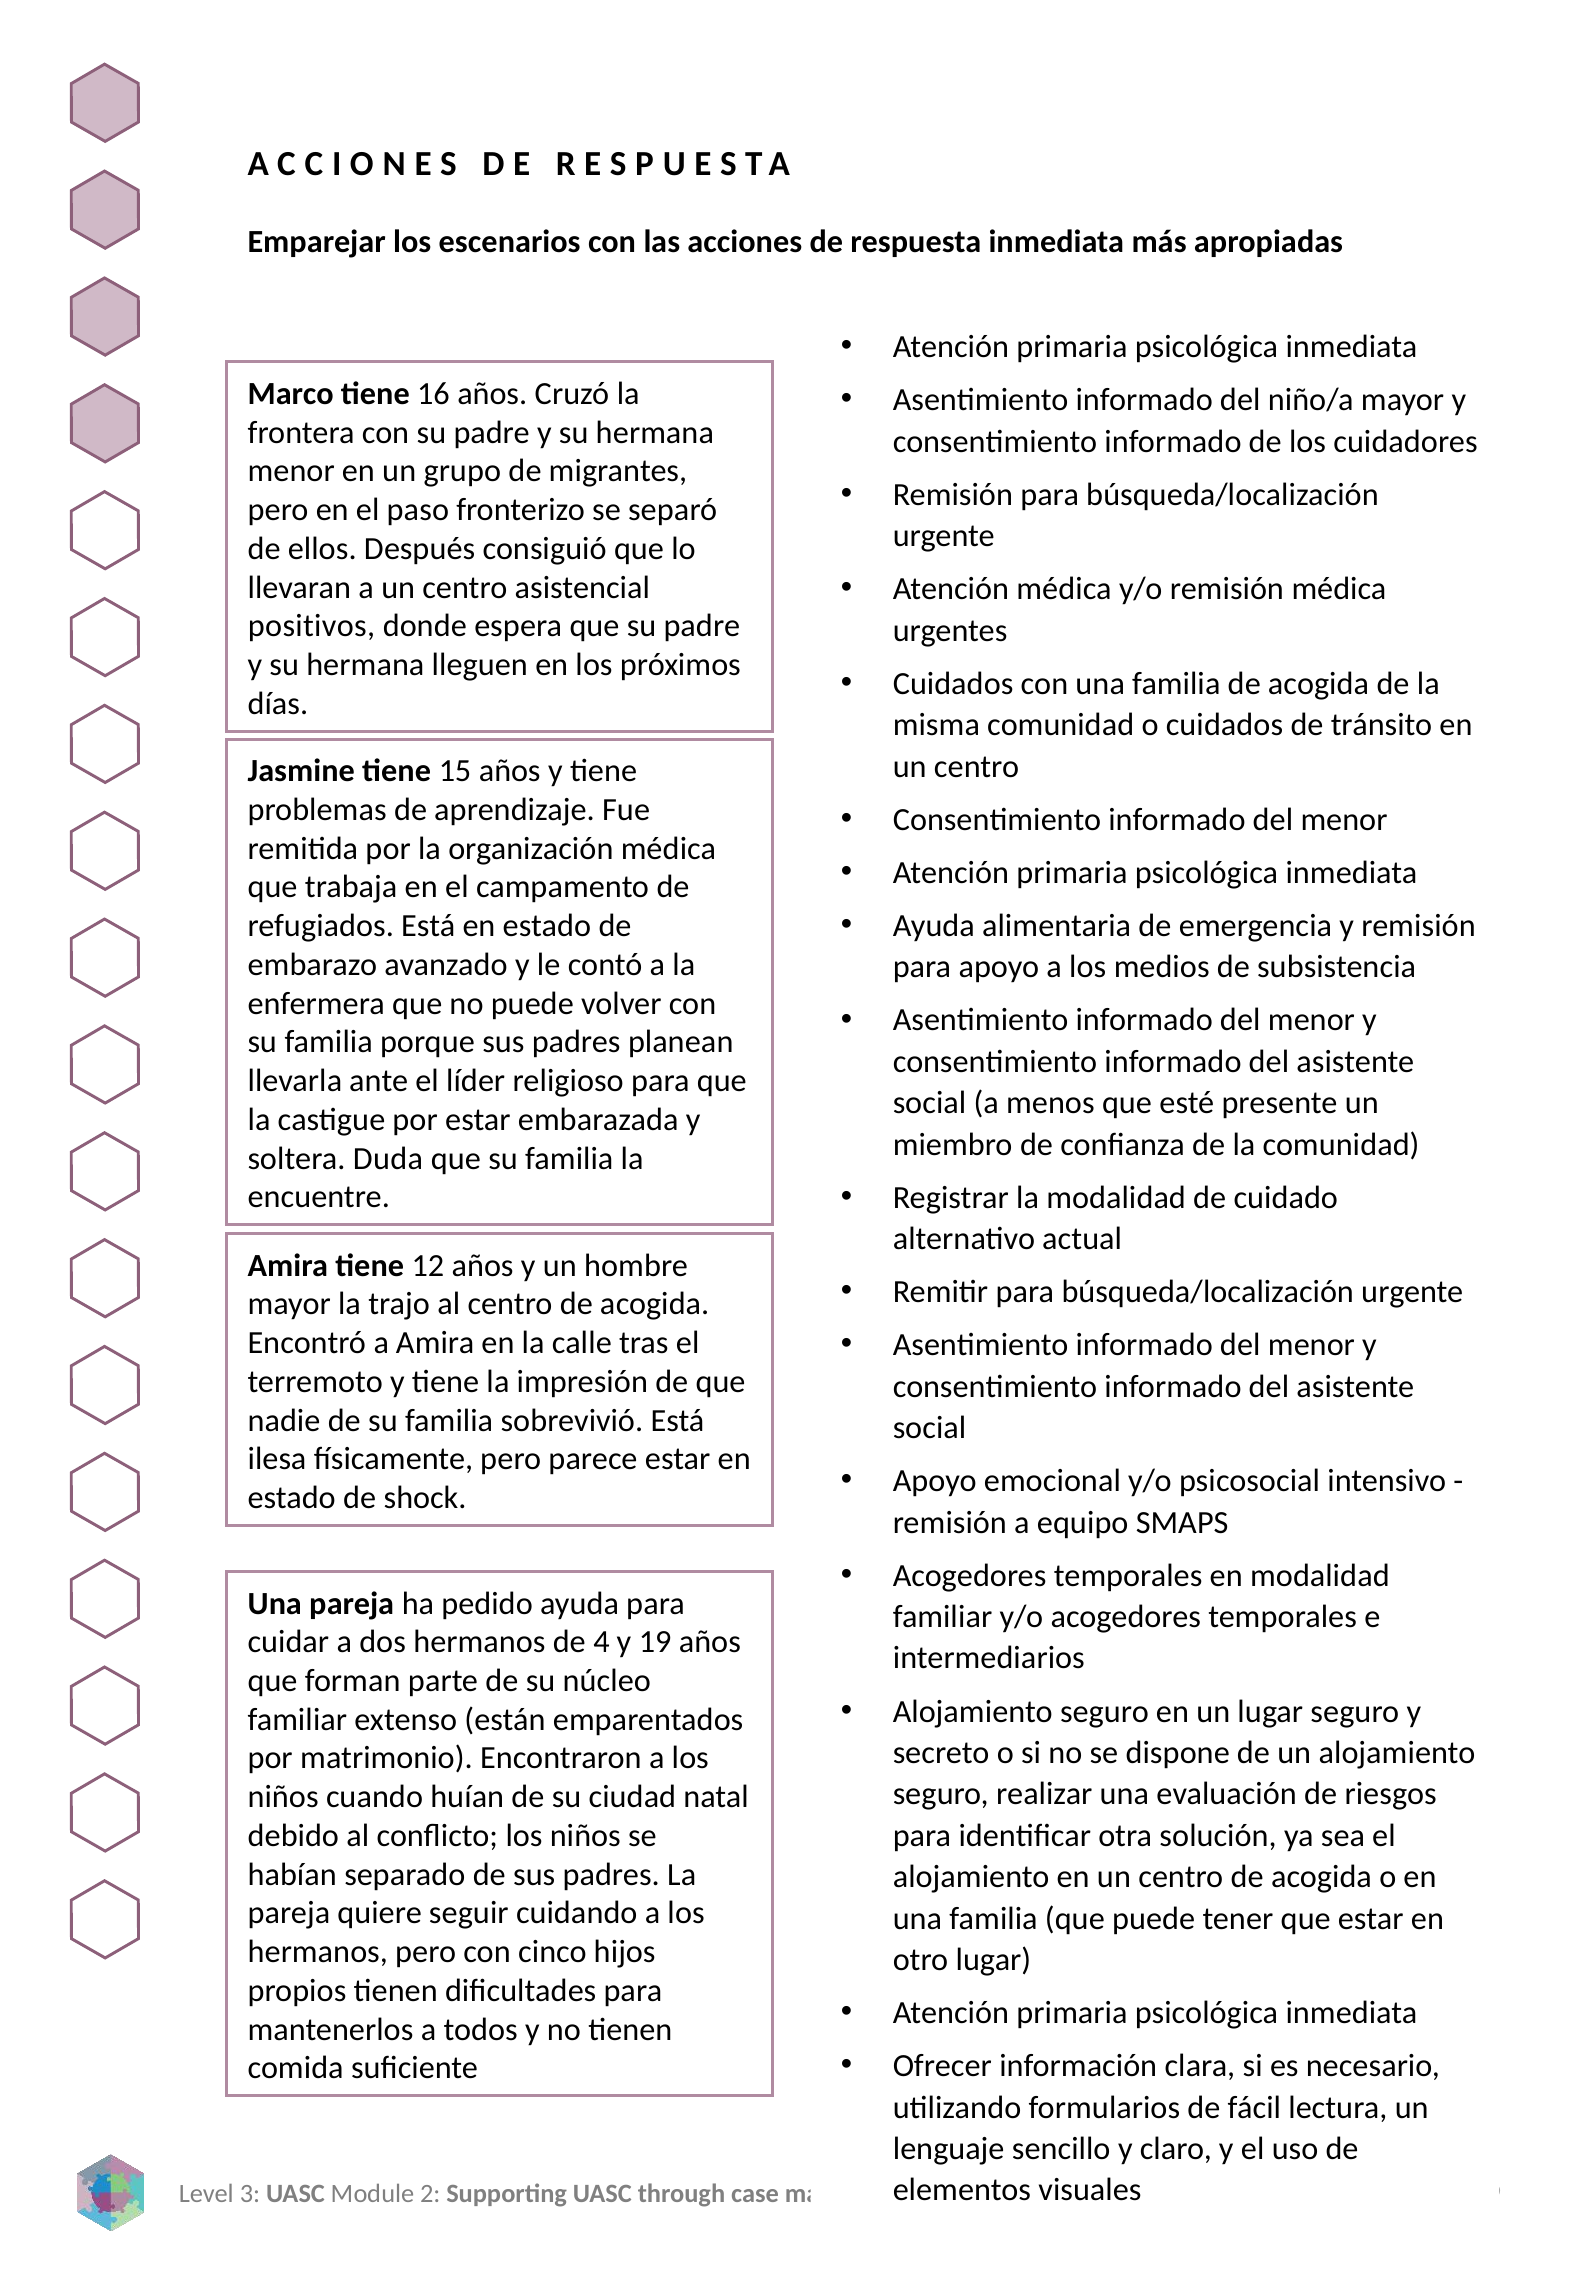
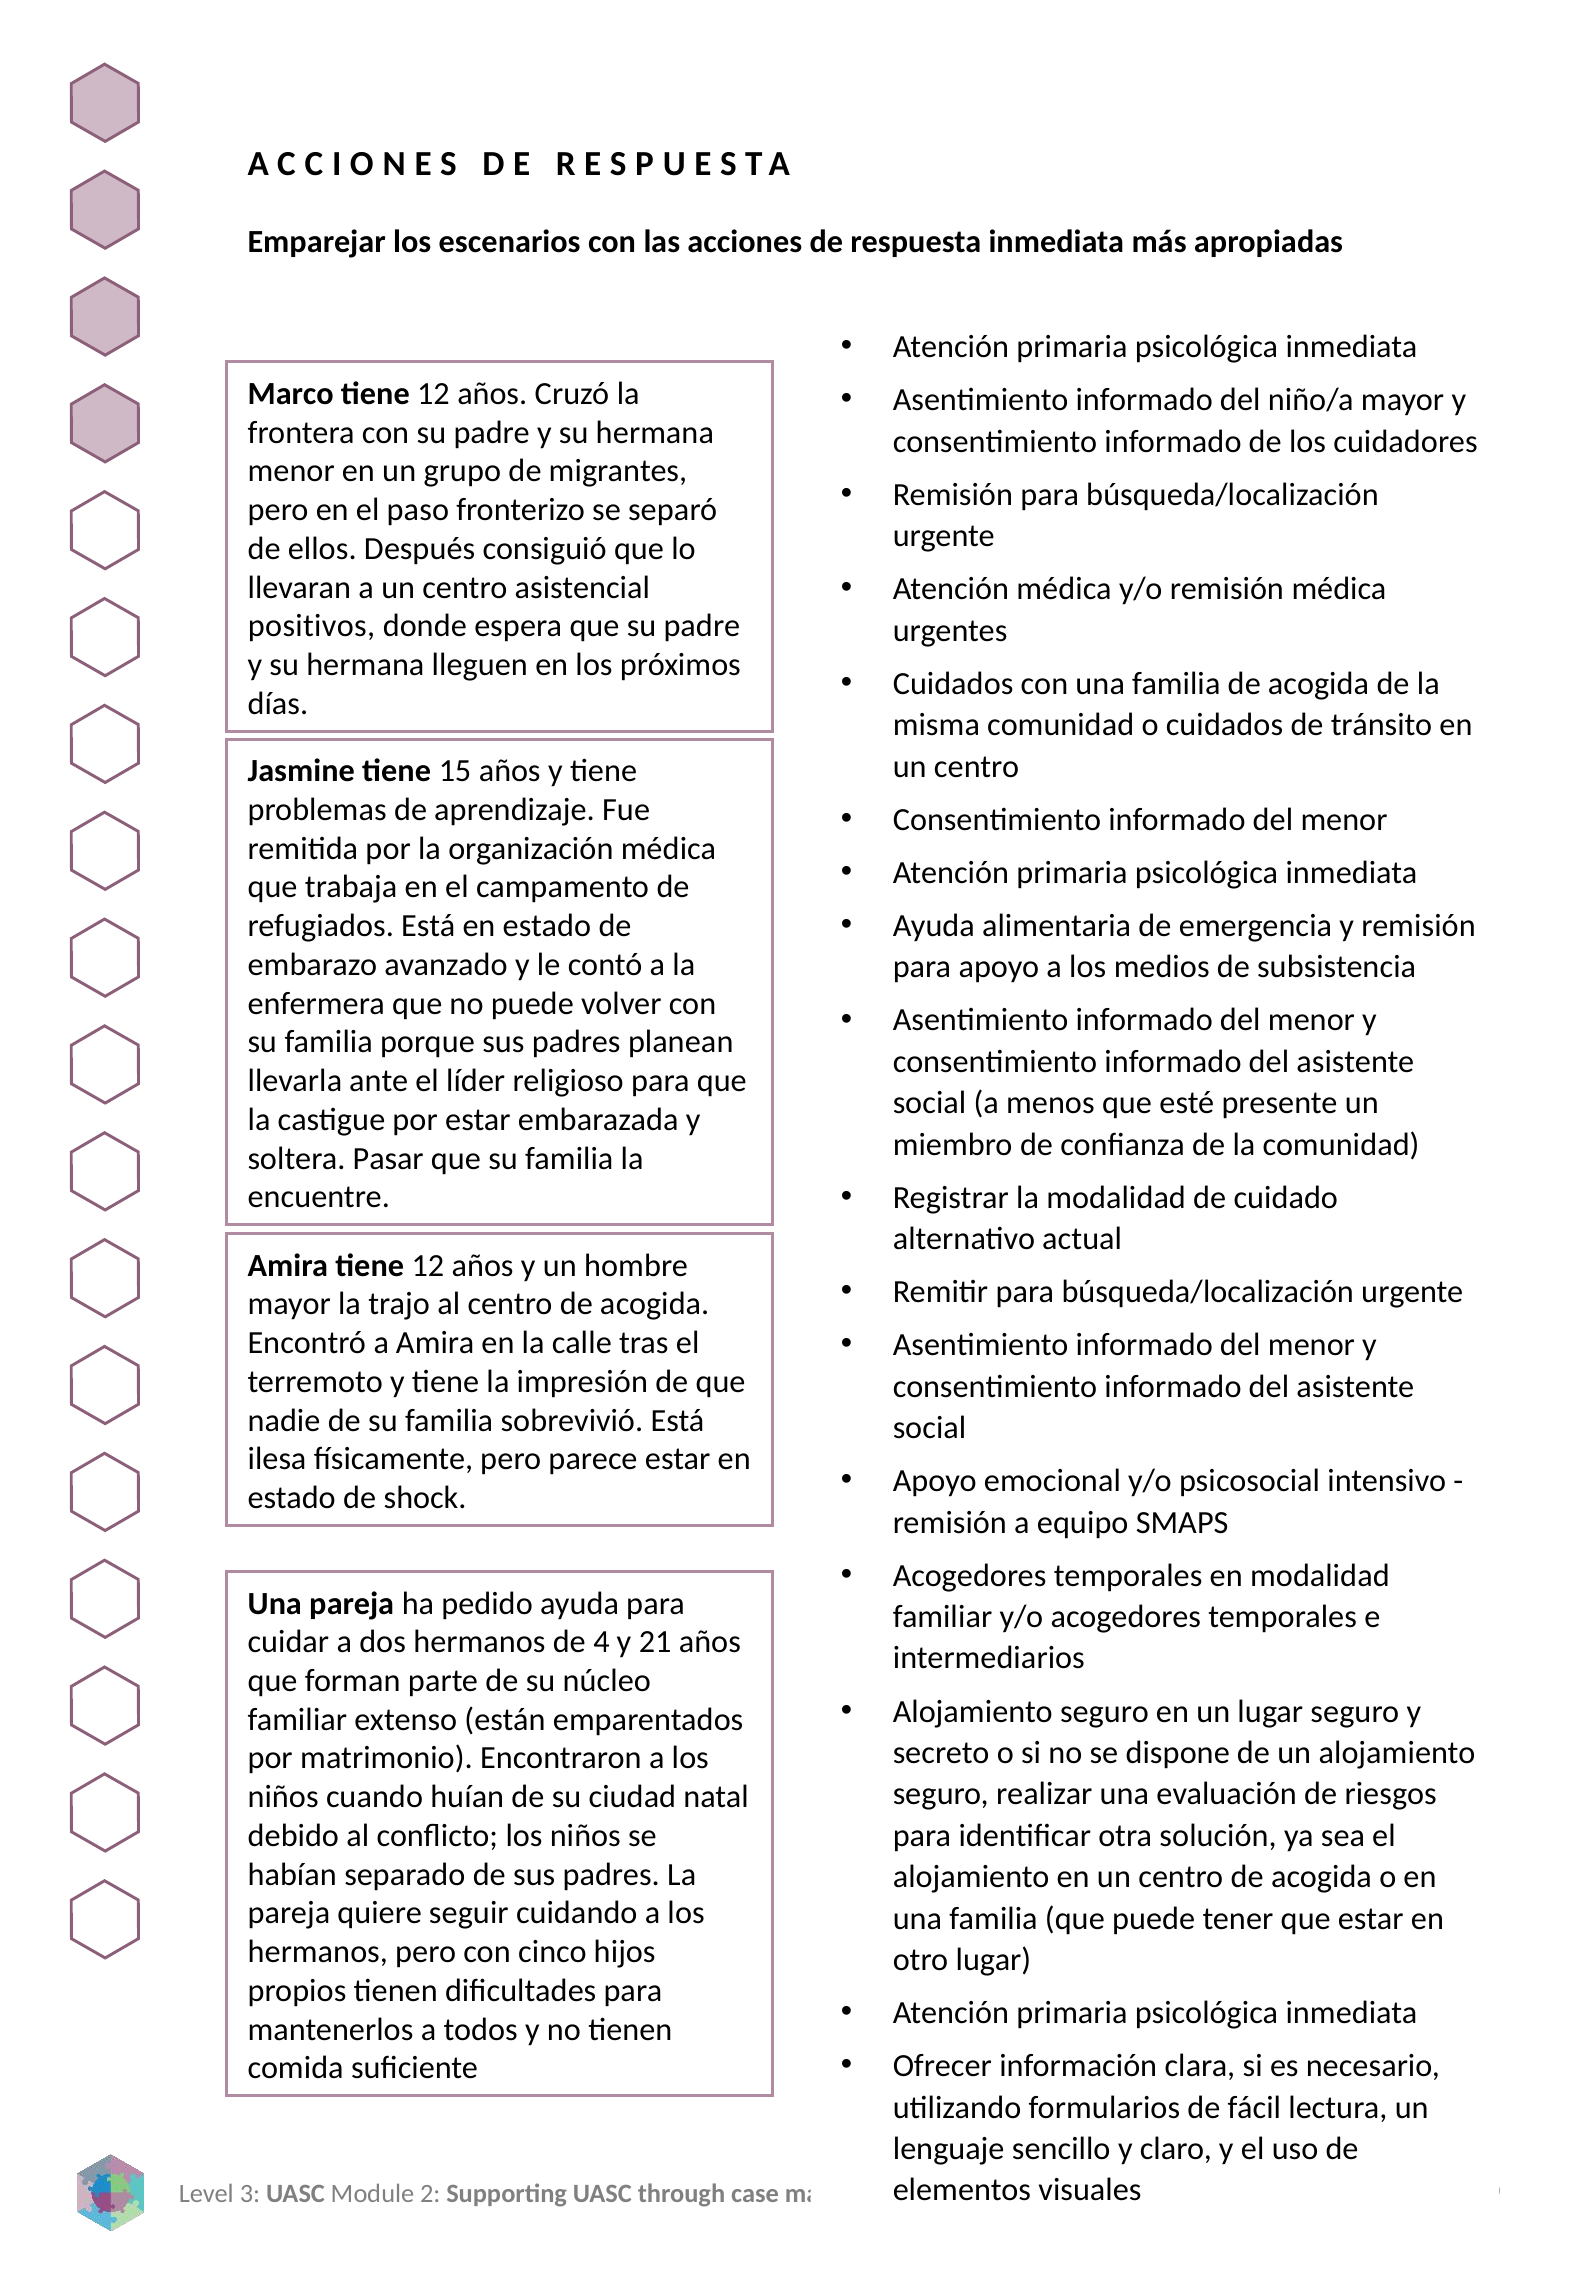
Marco tiene 16: 16 -> 12 (434, 394)
Duda: Duda -> Pasar (388, 1158)
19: 19 -> 21 (655, 1642)
